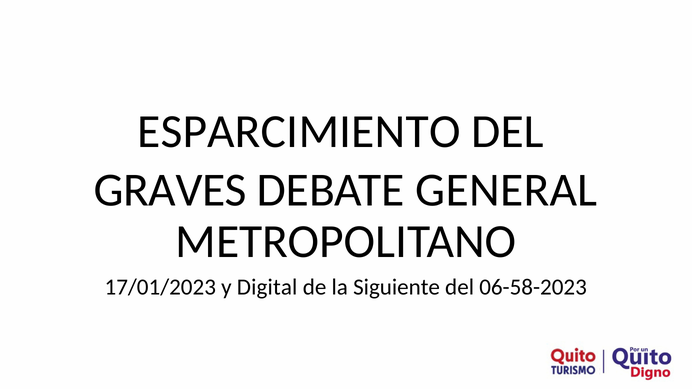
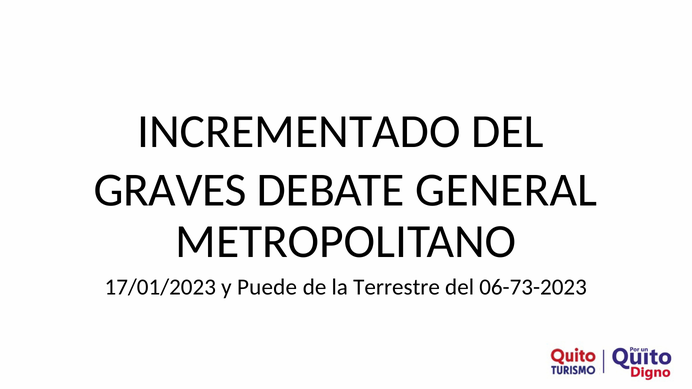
ESPARCIMIENTO: ESPARCIMIENTO -> INCREMENTADO (299, 132)
Digital: Digital -> Puede (267, 287)
Siguiente: Siguiente -> Terrestre (397, 287)
06-58-2023: 06-58-2023 -> 06-73-2023 (533, 287)
